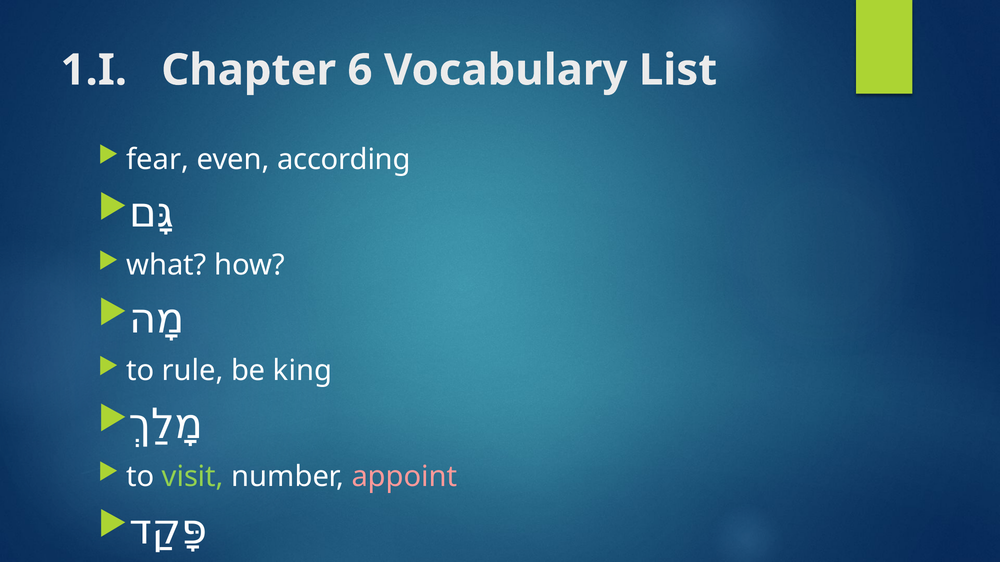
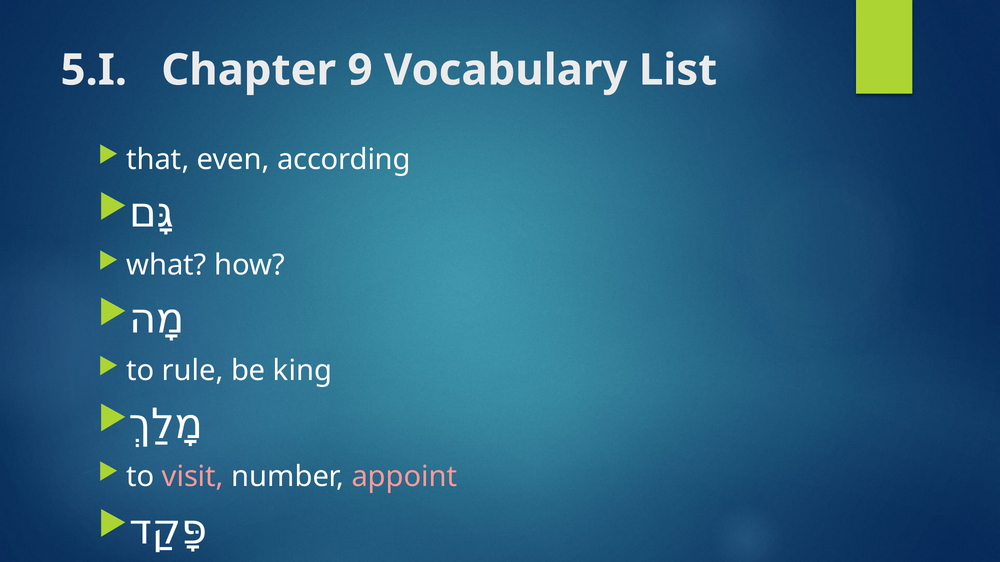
1.I: 1.I -> 5.I (94, 70)
6: 6 -> 9 (360, 70)
fear: fear -> that (158, 160)
visit colour: light green -> pink (193, 477)
